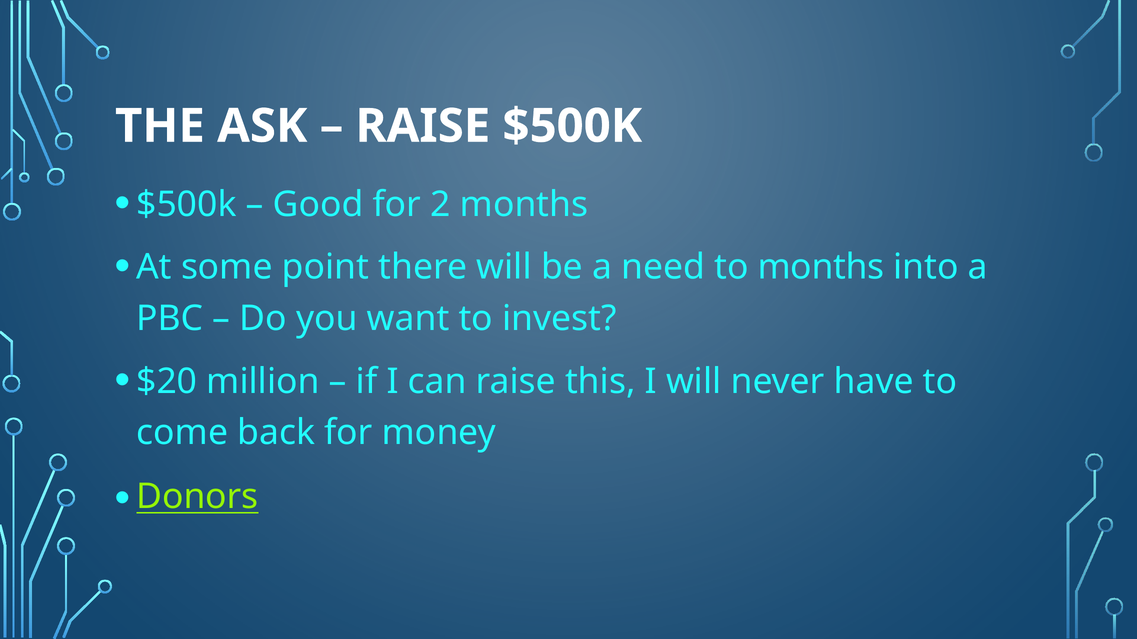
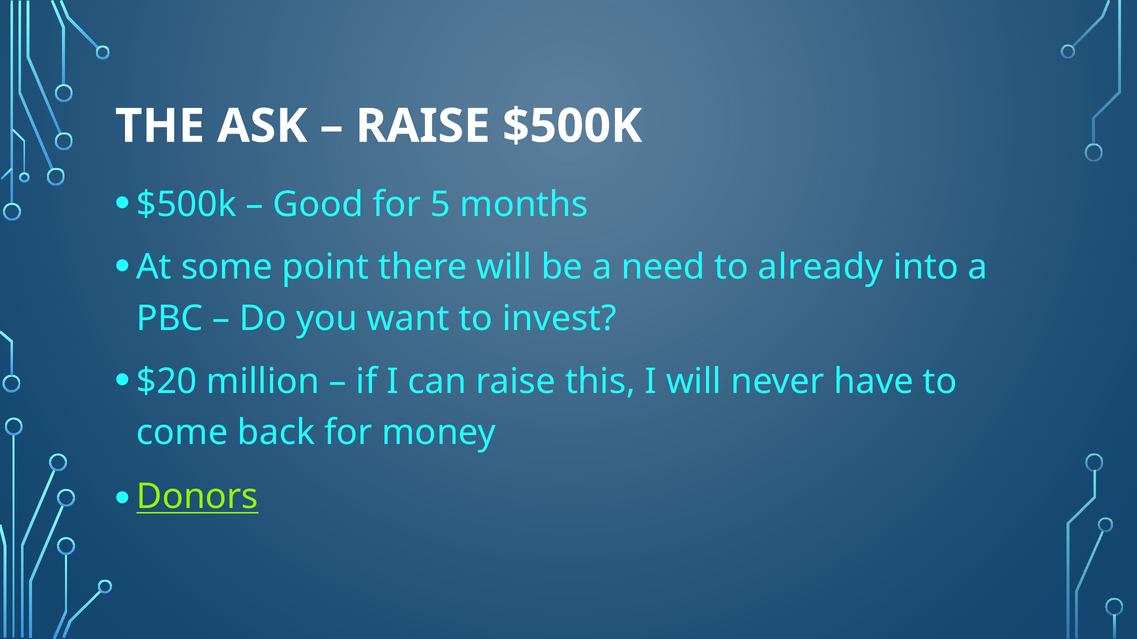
2: 2 -> 5 (440, 204)
to months: months -> already (821, 268)
